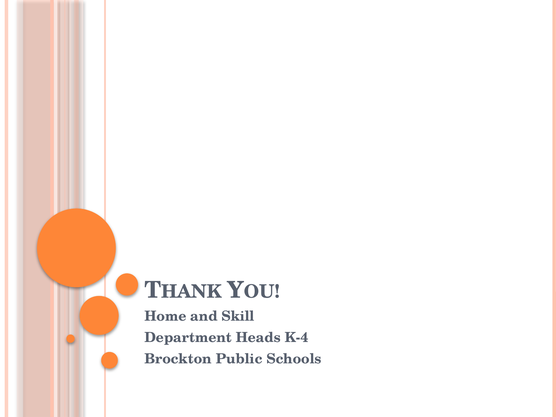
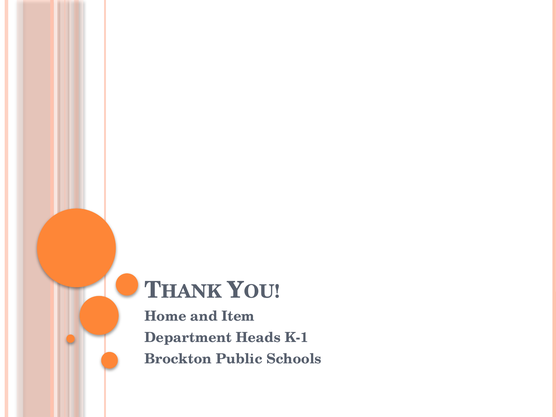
Skill: Skill -> Item (238, 316)
K-4: K-4 -> K-1 (297, 338)
